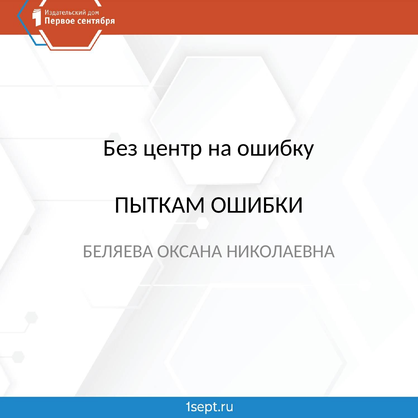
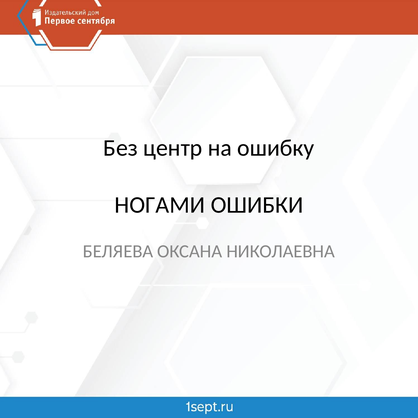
ПЫТКАМ: ПЫТКАМ -> НОГАМИ (160, 205)
